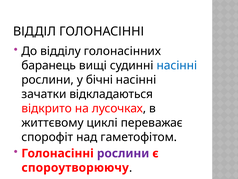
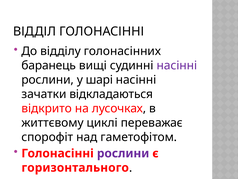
насінні colour: blue -> purple (177, 65)
бічні: бічні -> шарі (99, 80)
спороутворюючу: спороутворюючу -> горизонтального (75, 167)
